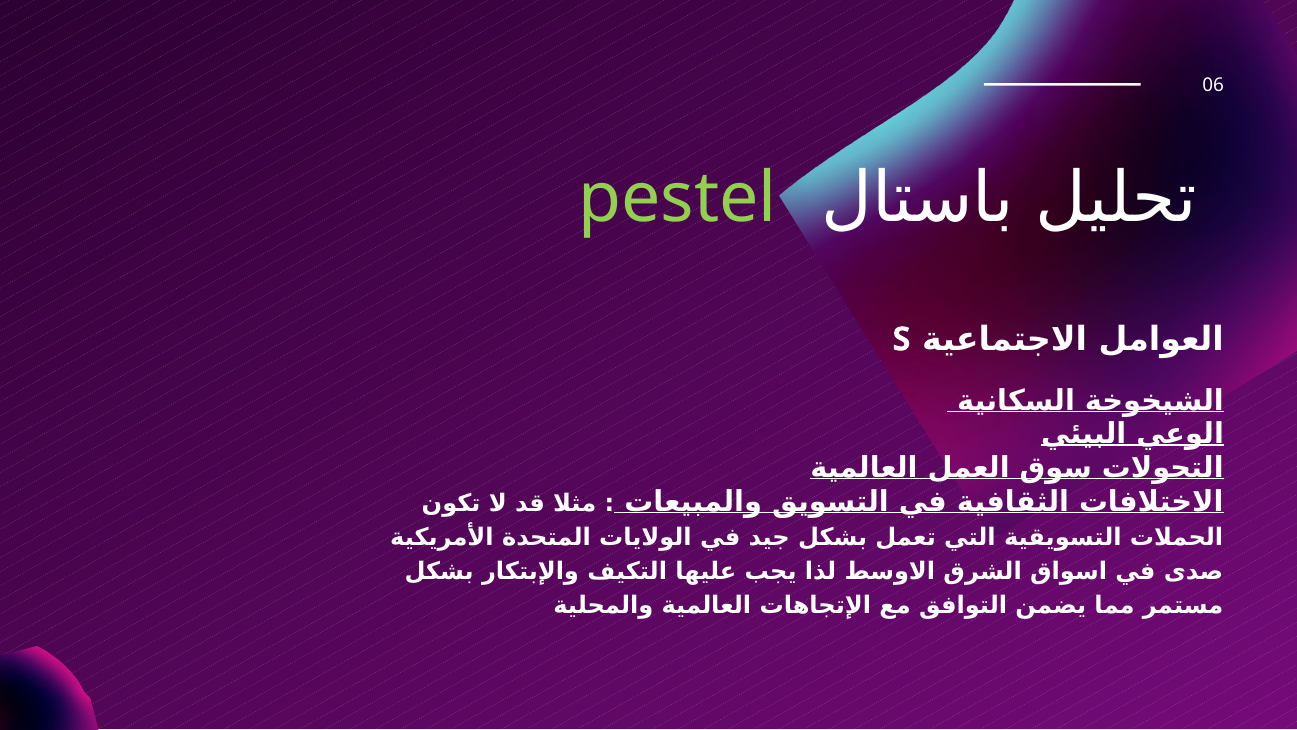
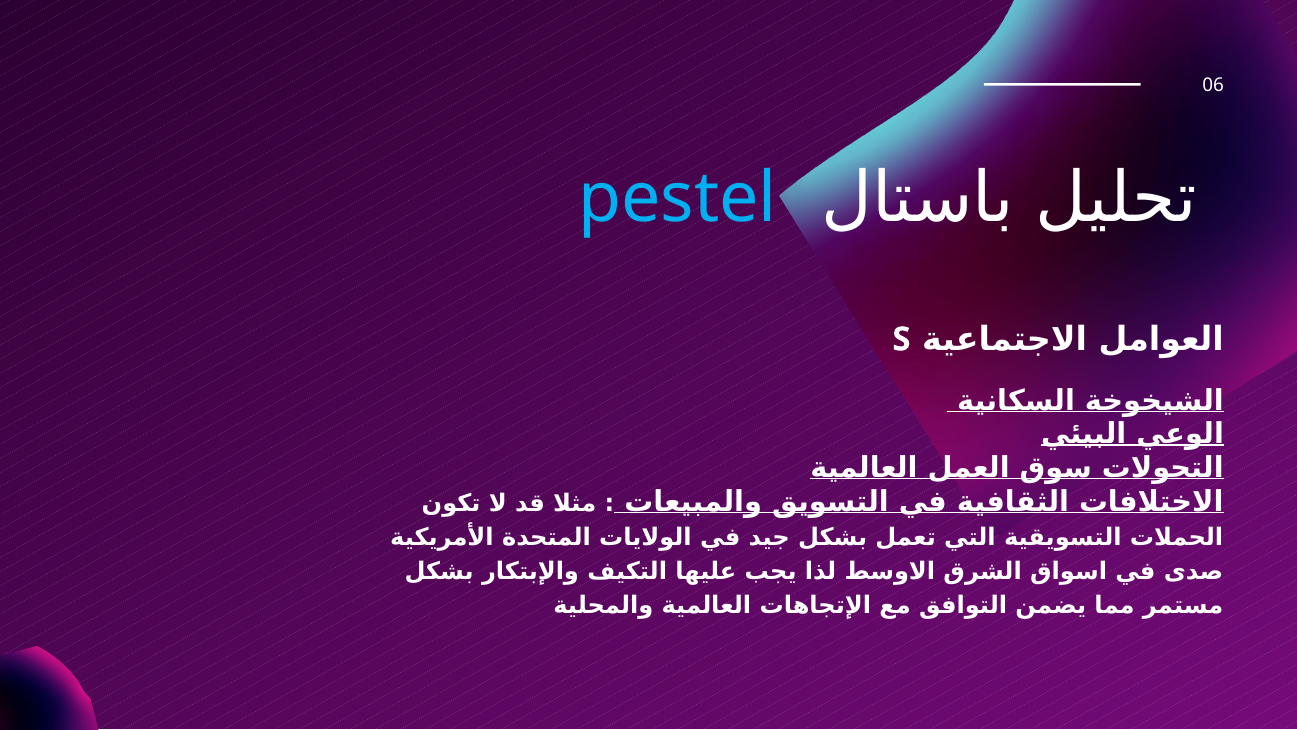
pestel colour: light green -> light blue (678, 198)
